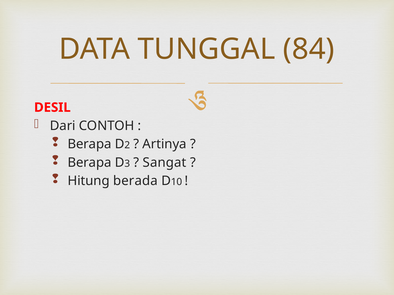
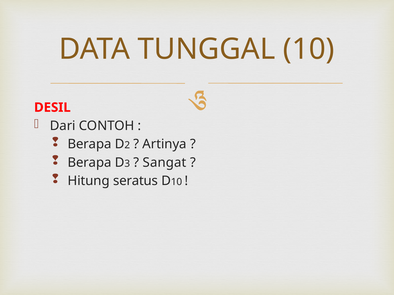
TUNGGAL 84: 84 -> 10 (309, 49)
berada: berada -> seratus (136, 181)
